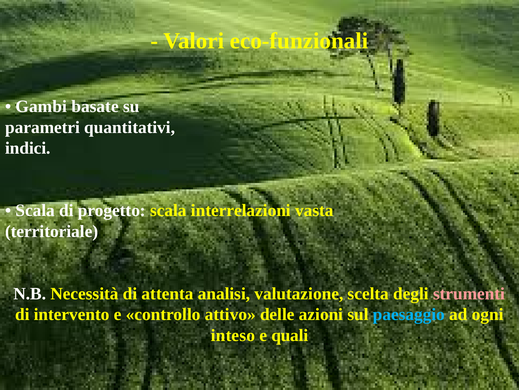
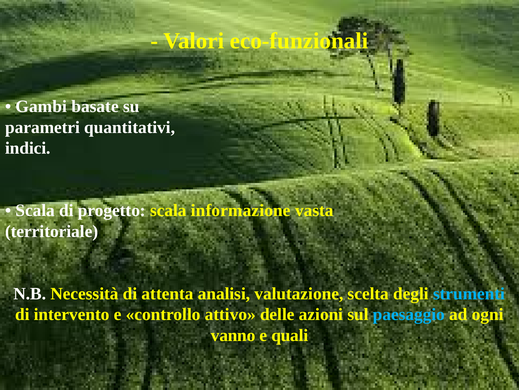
interrelazioni: interrelazioni -> informazione (241, 210)
strumenti colour: pink -> light blue (469, 293)
inteso: inteso -> vanno (233, 335)
